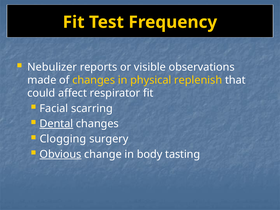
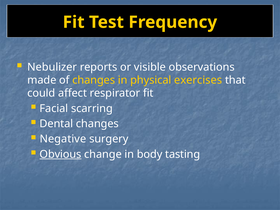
replenish: replenish -> exercises (198, 80)
Dental underline: present -> none (56, 124)
Clogging: Clogging -> Negative (63, 139)
